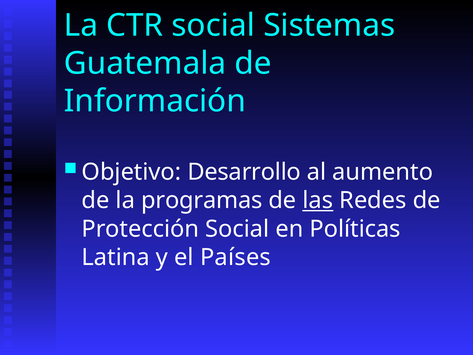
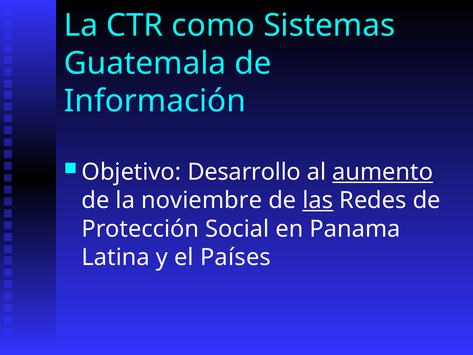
CTR social: social -> como (213, 25)
aumento underline: none -> present (383, 172)
programas: programas -> noviembre (202, 200)
Políticas: Políticas -> Panama (355, 229)
